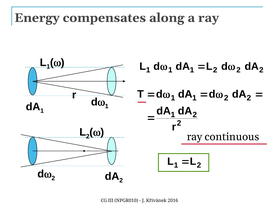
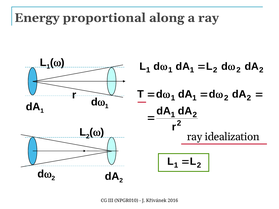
compensates: compensates -> proportional (104, 18)
continuous: continuous -> idealization (232, 137)
